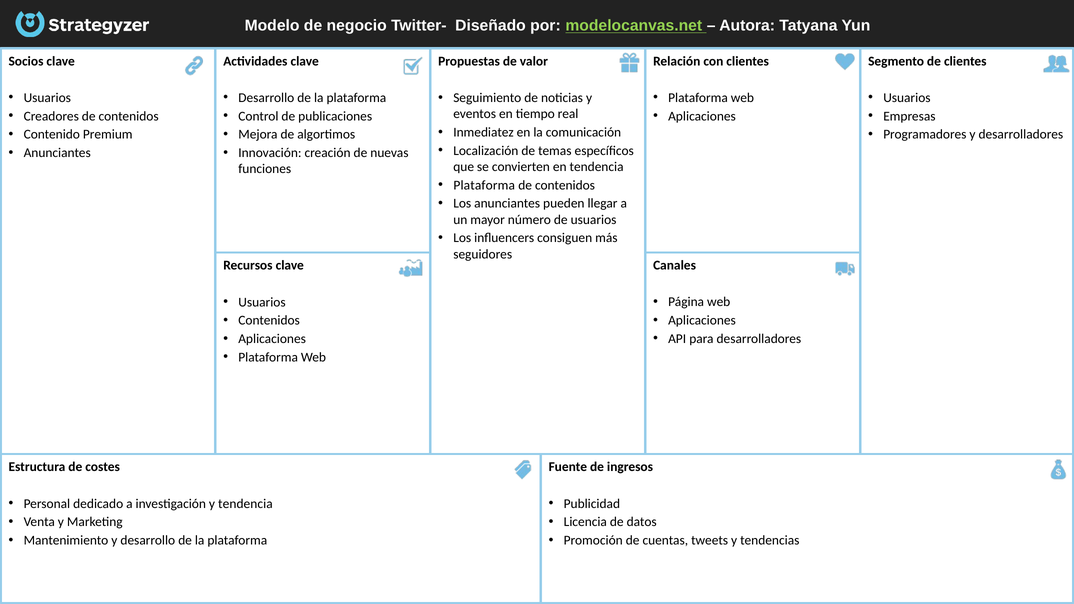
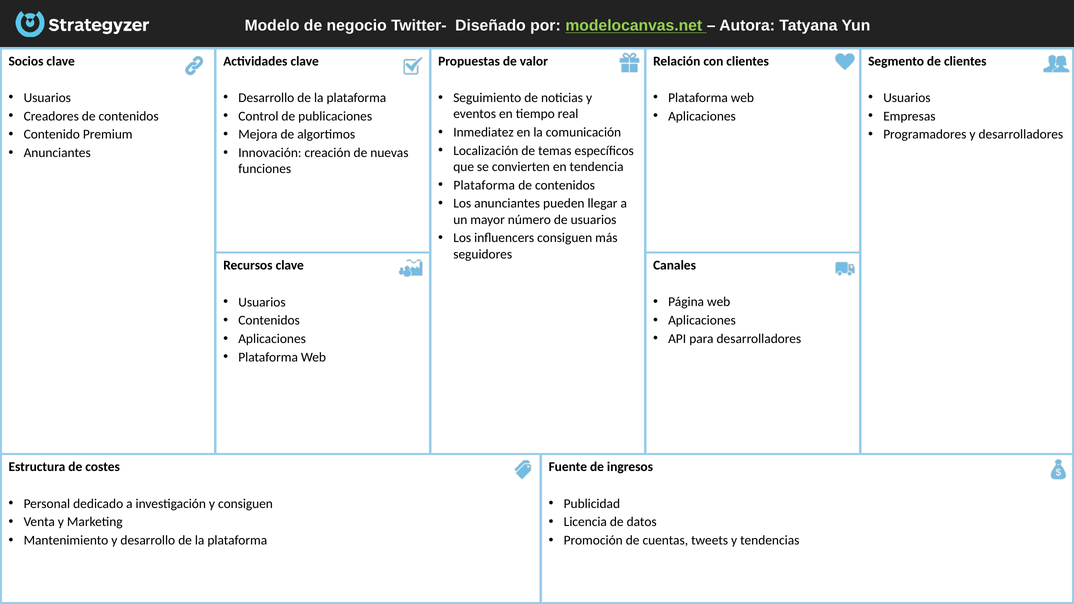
y tendencia: tendencia -> consiguen (245, 504)
